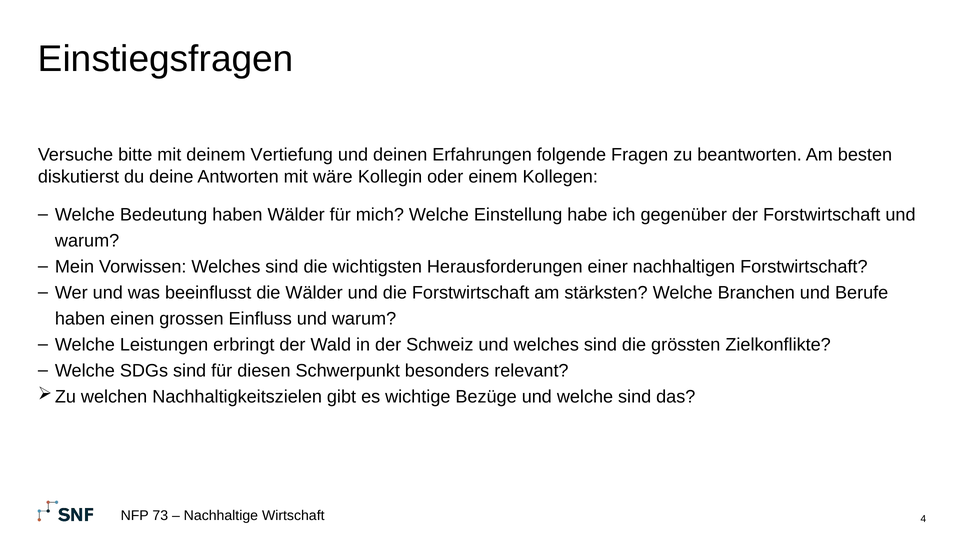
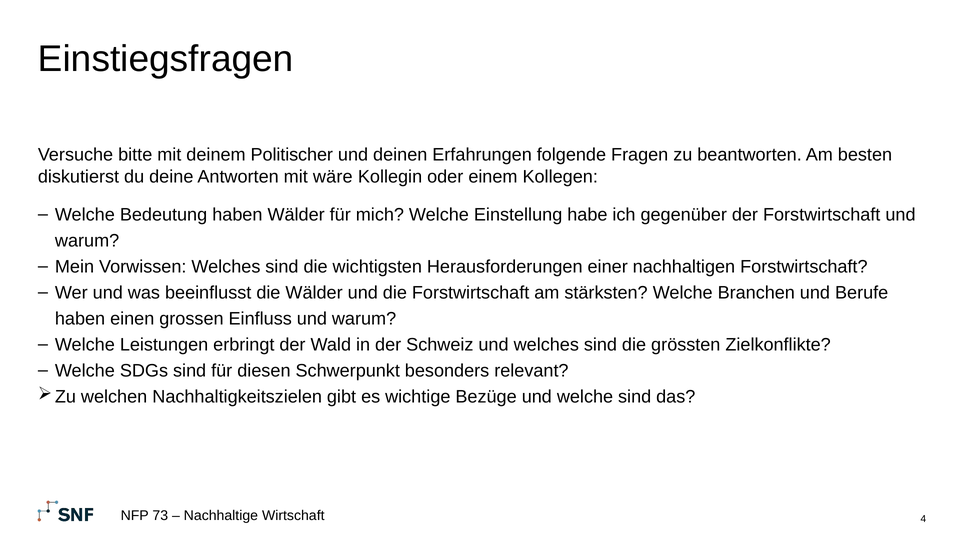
Vertiefung: Vertiefung -> Politischer (292, 155)
